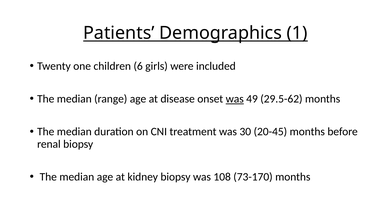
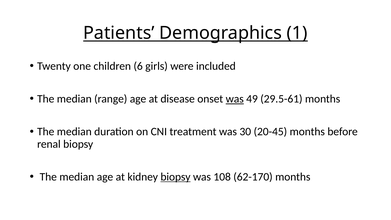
29.5-62: 29.5-62 -> 29.5-61 (281, 99)
biopsy underline: none -> present (176, 177)
73-170: 73-170 -> 62-170 (253, 177)
